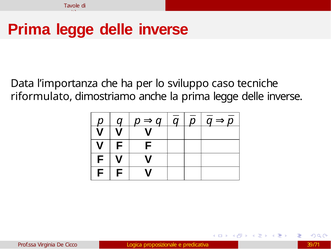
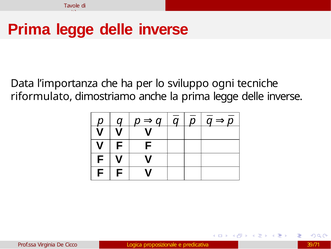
caso: caso -> ogni (223, 83)
